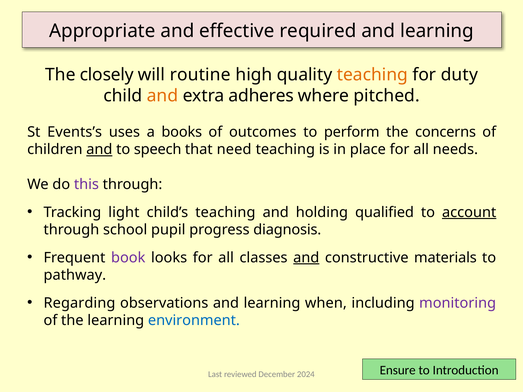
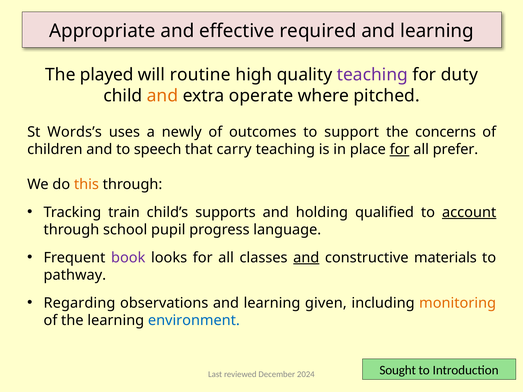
closely: closely -> played (107, 75)
teaching colour: orange -> purple (372, 75)
adheres: adheres -> operate (261, 96)
Events’s: Events’s -> Words’s (75, 132)
books: books -> newly (182, 132)
perform: perform -> support (352, 132)
and underline: present -> none (99, 150)
need: need -> carry (234, 150)
for underline: none -> present (400, 150)
needs: needs -> prefer (455, 150)
this colour: purple -> orange (86, 185)
light: light -> train (124, 212)
child’s teaching: teaching -> supports (225, 212)
diagnosis: diagnosis -> language (287, 230)
when: when -> given (326, 303)
monitoring colour: purple -> orange (458, 303)
Ensure: Ensure -> Sought (398, 370)
